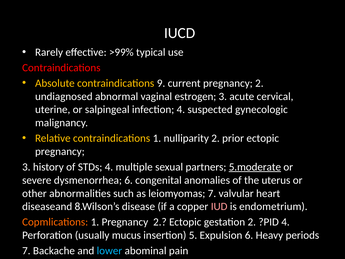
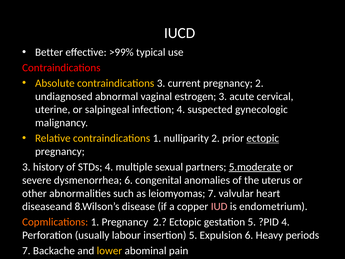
Rarely: Rarely -> Better (49, 52)
contraindications 9: 9 -> 3 (161, 83)
ectopic underline: none -> present (263, 138)
gestation 2: 2 -> 5 (252, 222)
mucus: mucus -> labour (126, 235)
lower colour: light blue -> yellow (109, 250)
